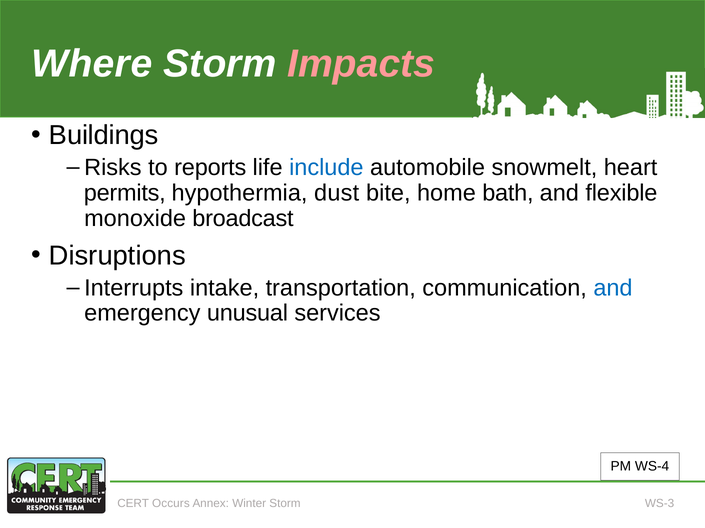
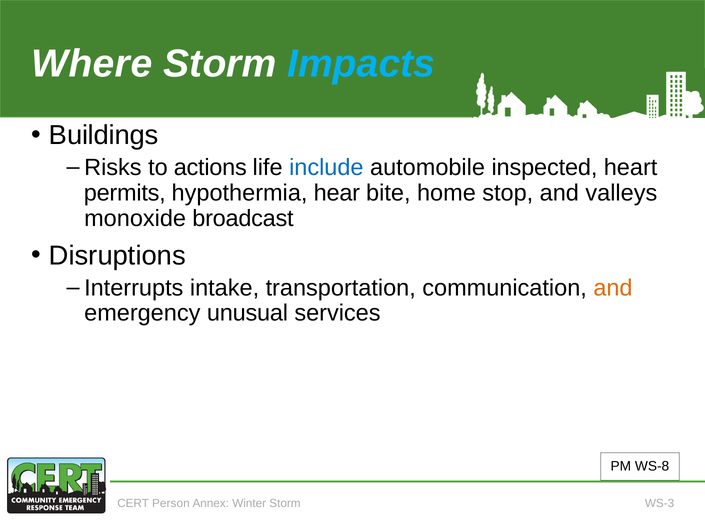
Impacts colour: pink -> light blue (361, 64)
reports: reports -> actions (210, 168)
snowmelt: snowmelt -> inspected (544, 168)
dust: dust -> hear (337, 193)
bath: bath -> stop (508, 193)
flexible: flexible -> valleys (621, 193)
and colour: blue -> orange (613, 288)
WS-4: WS-4 -> WS-8 (652, 467)
Occurs: Occurs -> Person (171, 504)
